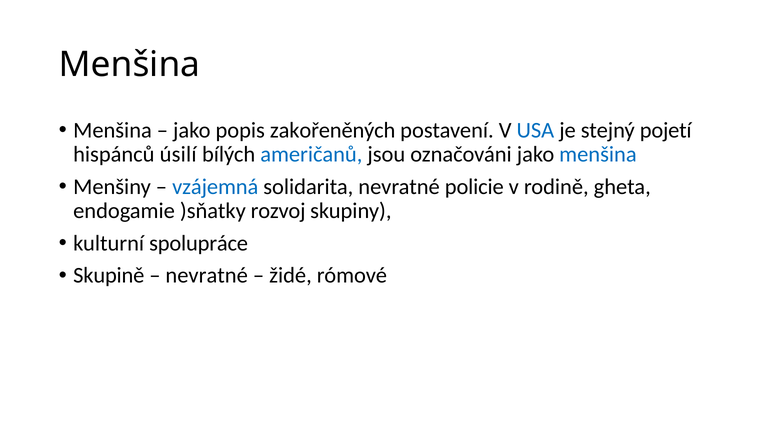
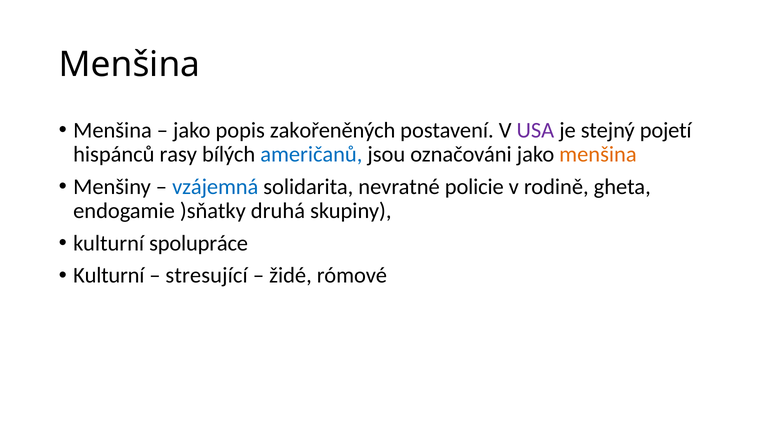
USA colour: blue -> purple (535, 130)
úsilí: úsilí -> rasy (178, 155)
menšina colour: blue -> orange (598, 155)
rozvoj: rozvoj -> druhá (278, 211)
Skupině: Skupině -> Kulturní (109, 276)
nevratné: nevratné -> stresující (207, 276)
